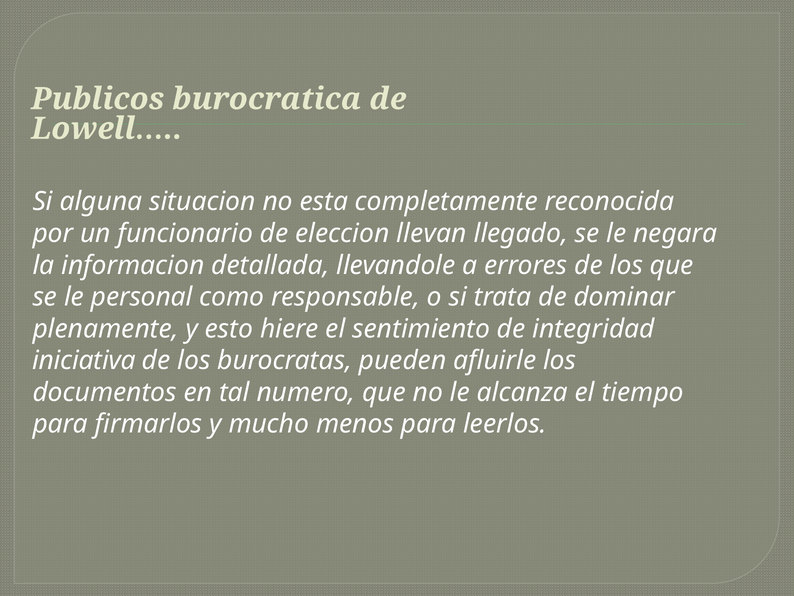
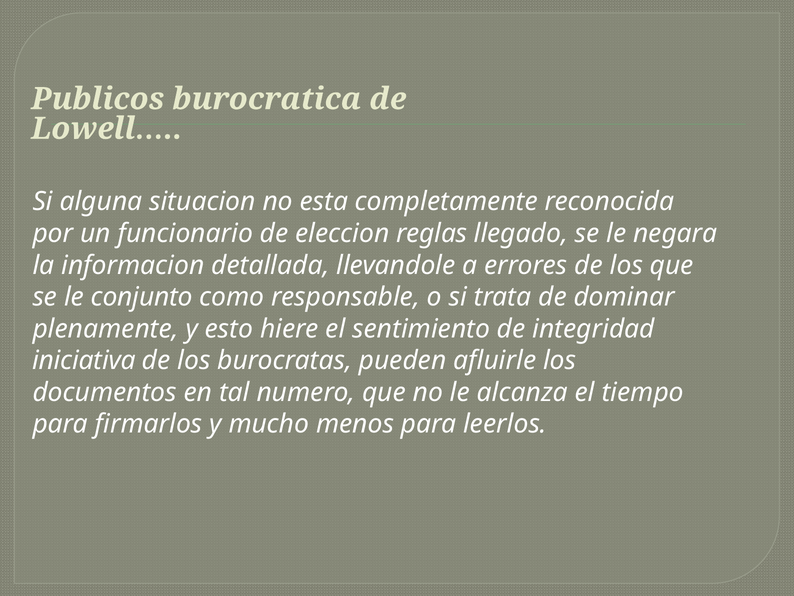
llevan: llevan -> reglas (432, 233)
personal: personal -> conjunto (142, 297)
